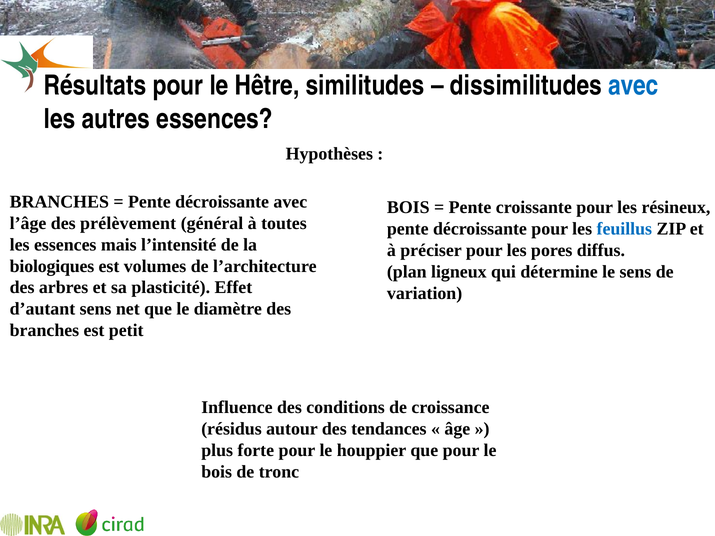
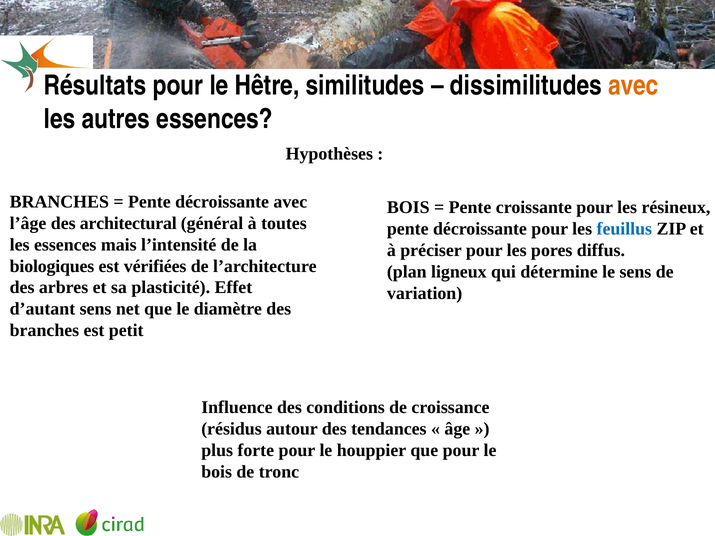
avec colour: blue -> orange (633, 86)
prélèvement: prélèvement -> architectural (128, 223)
volumes: volumes -> vérifiées (155, 266)
